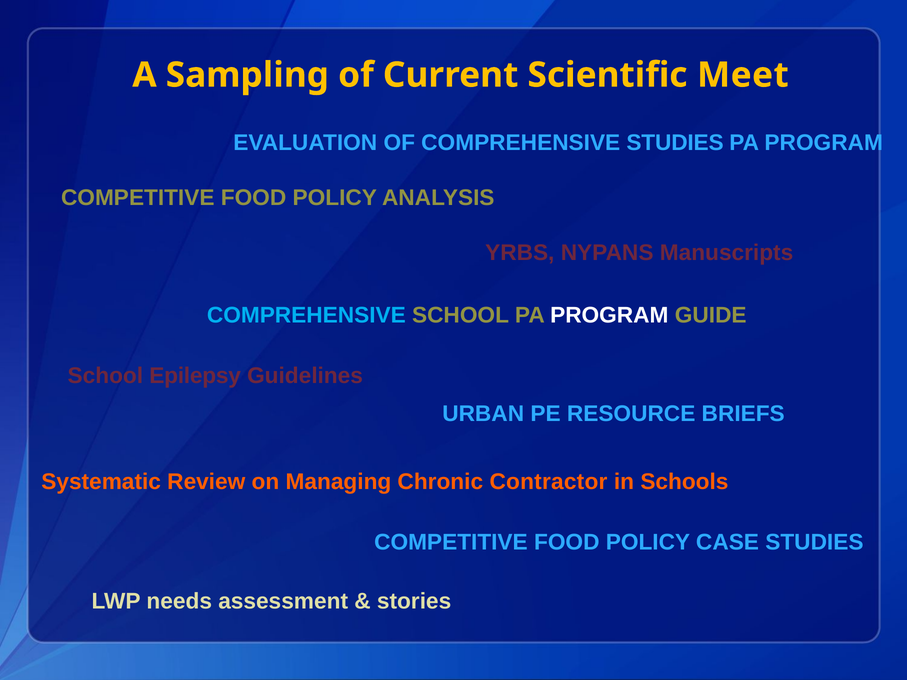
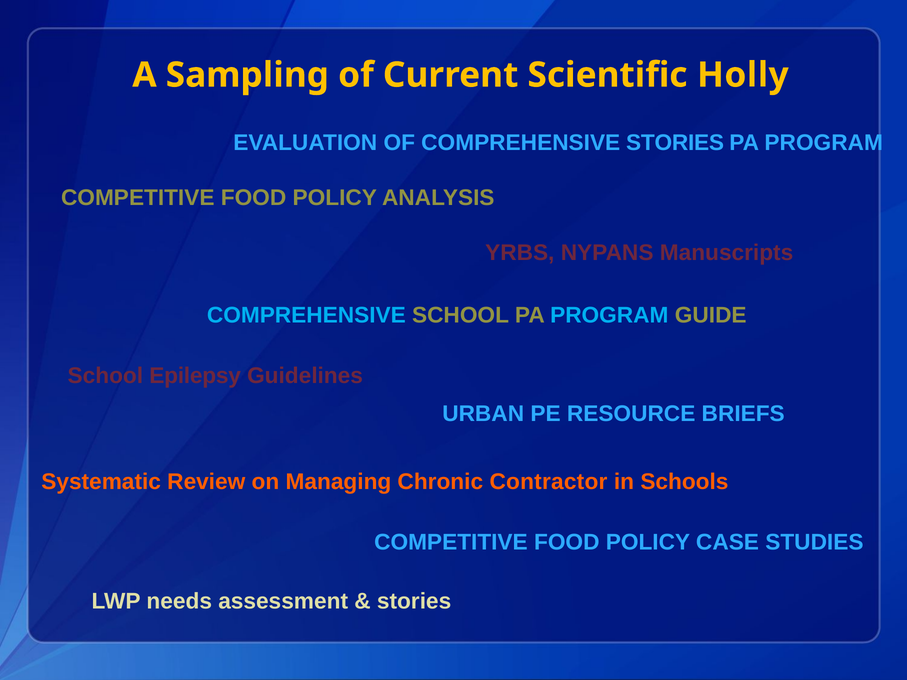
Meet: Meet -> Holly (743, 75)
COMPREHENSIVE STUDIES: STUDIES -> STORIES (675, 143)
PROGRAM colour: white -> light blue (609, 316)
